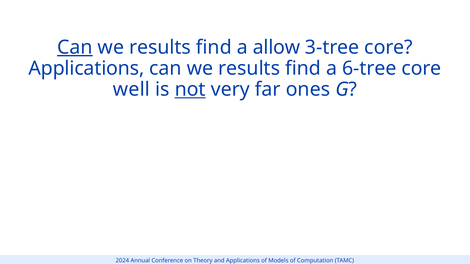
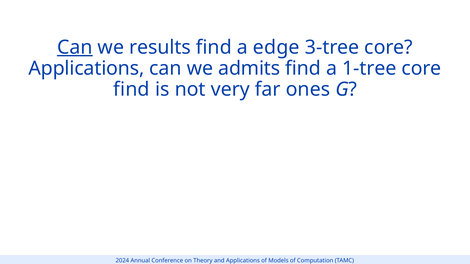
allow: allow -> edge (276, 47)
results: results -> admits (249, 68)
6-tree: 6-tree -> 1-tree (369, 68)
well: well -> find (131, 90)
not underline: present -> none (190, 90)
